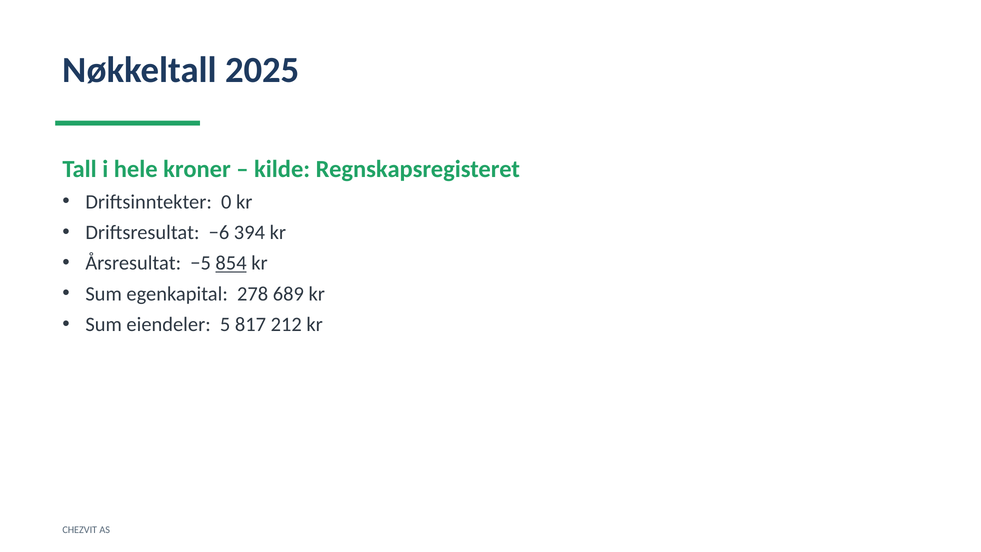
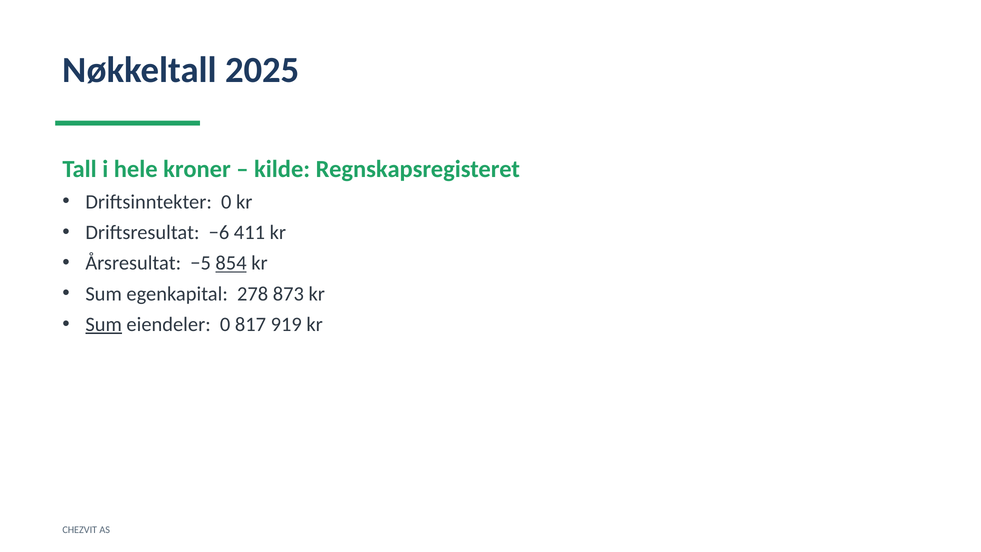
394: 394 -> 411 (249, 232)
689: 689 -> 873 (288, 294)
Sum underline: none -> present (104, 324)
eiendeler 5: 5 -> 0 (225, 324)
212: 212 -> 919 (286, 324)
